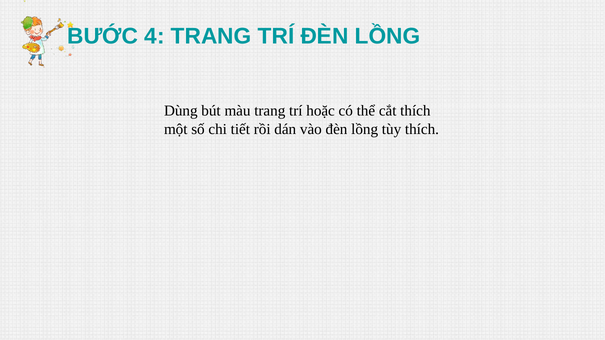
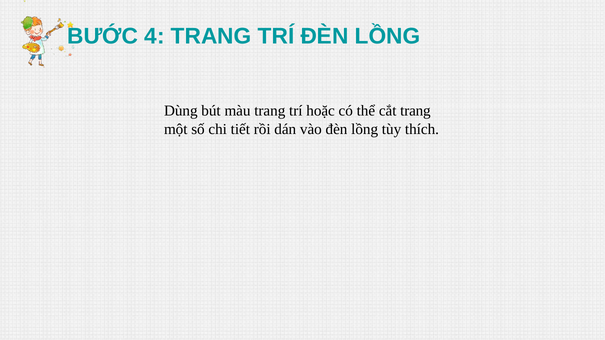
cắt thích: thích -> trang (415, 111)
